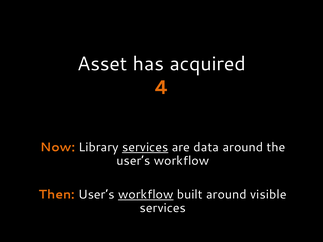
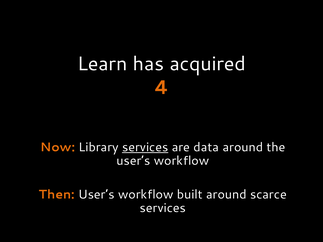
Asset: Asset -> Learn (102, 64)
workflow underline: present -> none (146, 195)
visible: visible -> scarce (268, 195)
